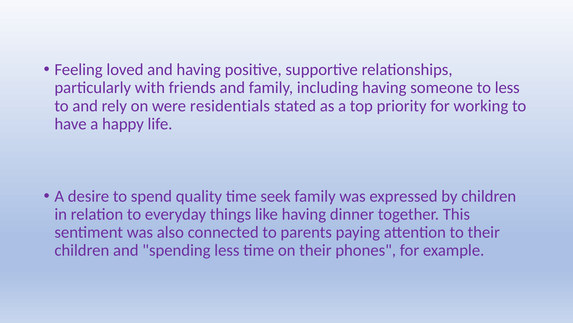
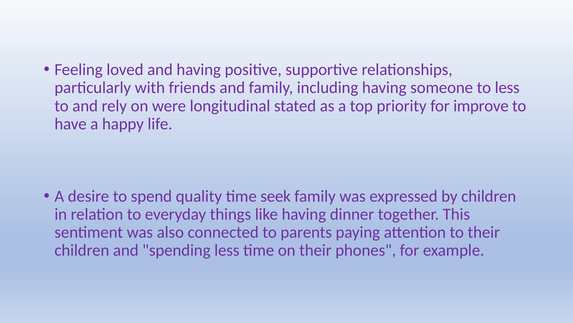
residentials: residentials -> longitudinal (230, 106)
working: working -> improve (481, 106)
